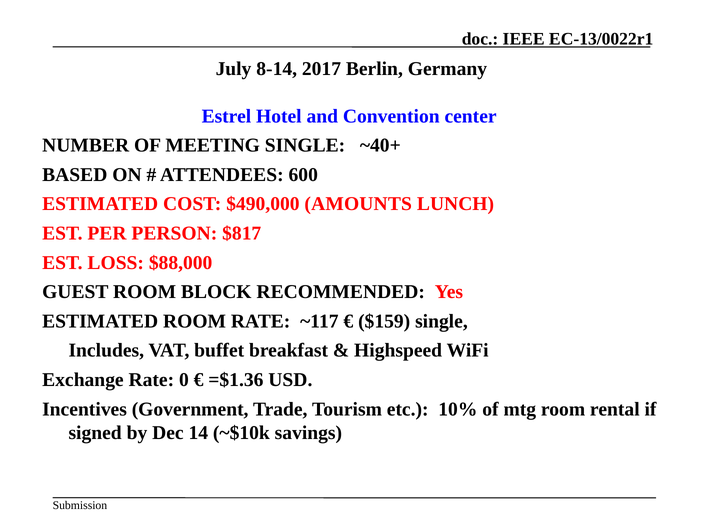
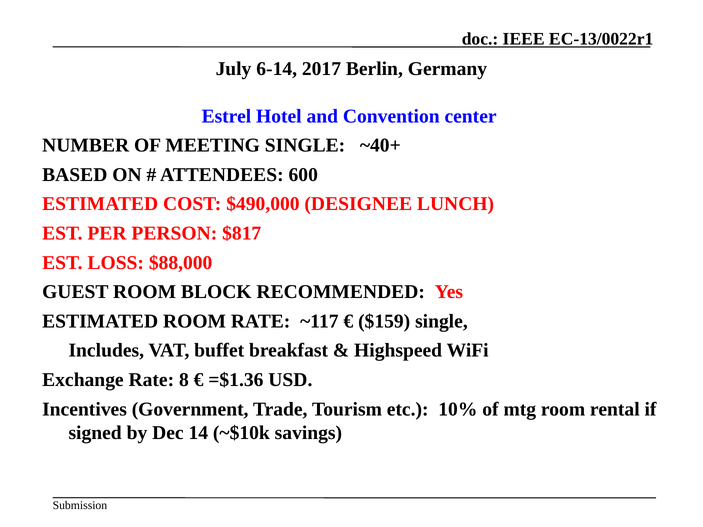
8-14: 8-14 -> 6-14 (277, 69)
AMOUNTS: AMOUNTS -> DESIGNEE (358, 204)
0: 0 -> 8 (184, 380)
